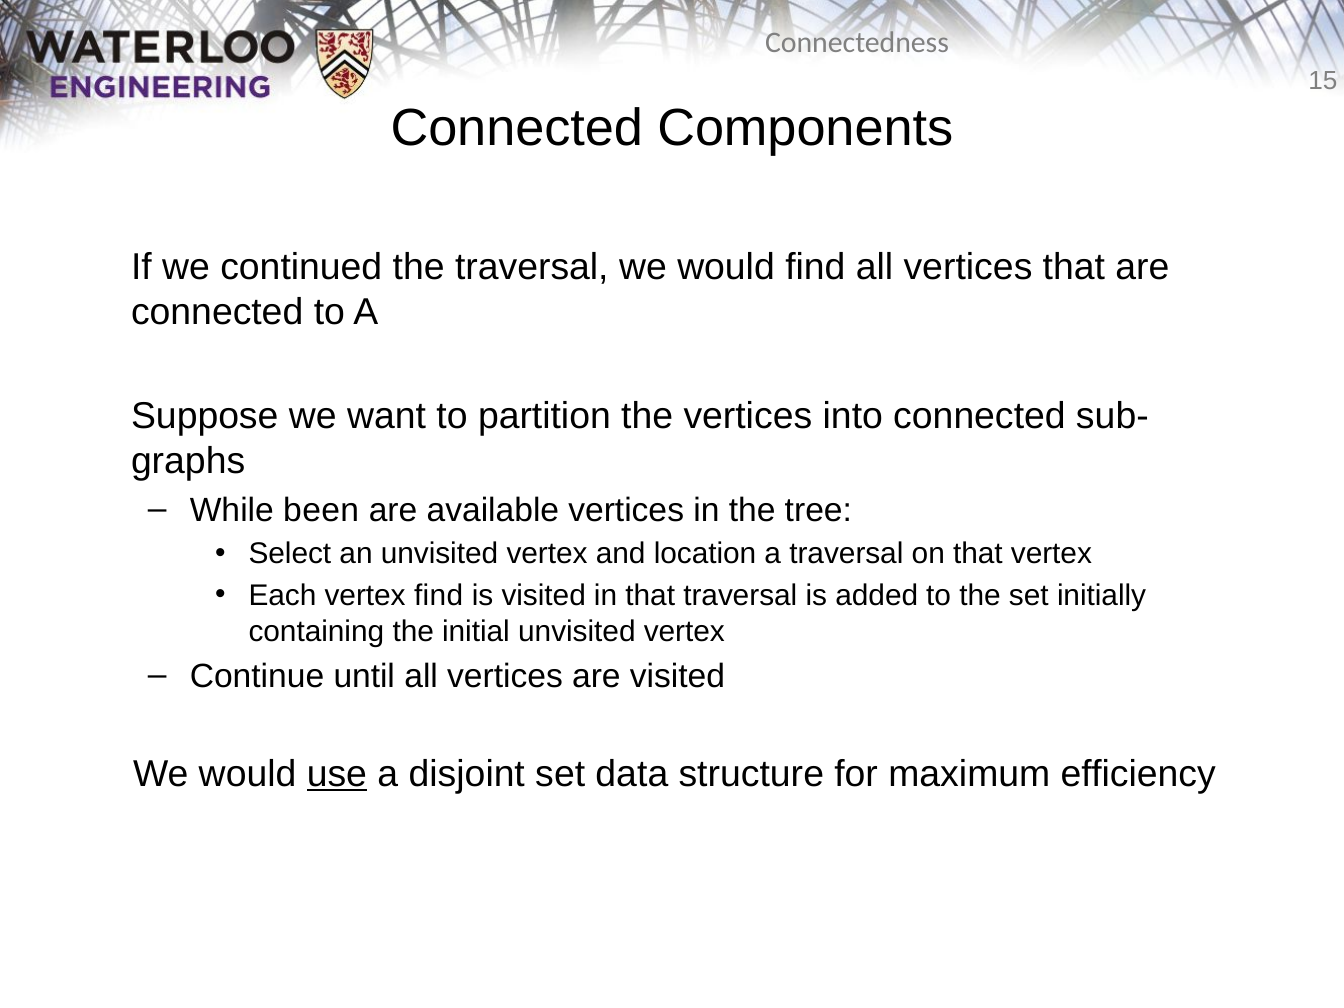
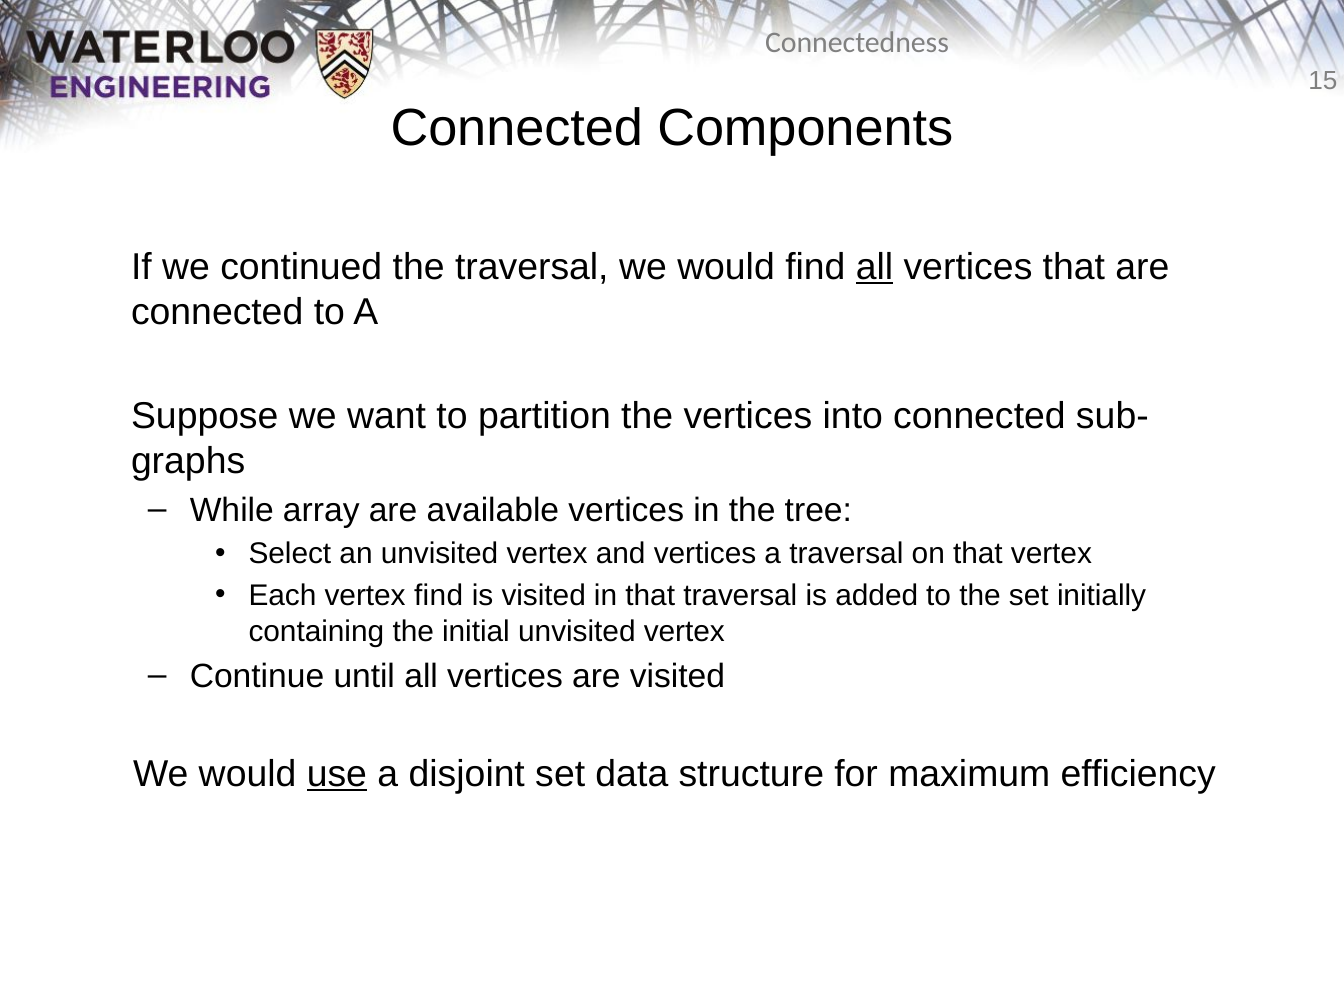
all underline: none -> present (874, 267)
been: been -> array (321, 510)
and location: location -> vertices (705, 554)
